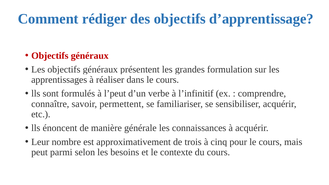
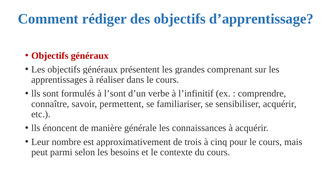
formulation: formulation -> comprenant (230, 69)
l’peut: l’peut -> l’sont (115, 94)
